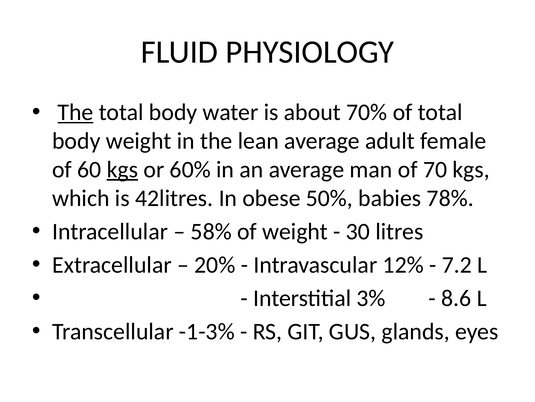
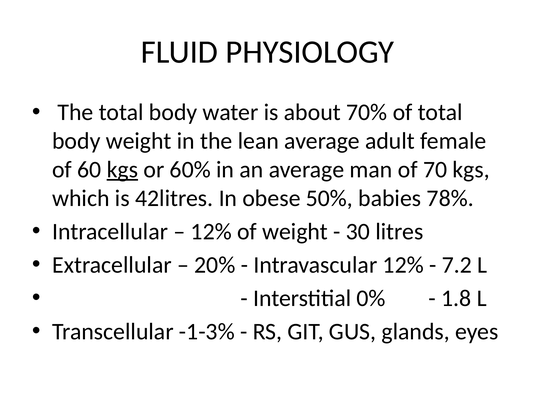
The underline: present -> none (75, 112)
58%: 58% -> 12% (211, 231)
3%: 3% -> 0% (371, 298)
8.6: 8.6 -> 1.8 (456, 298)
